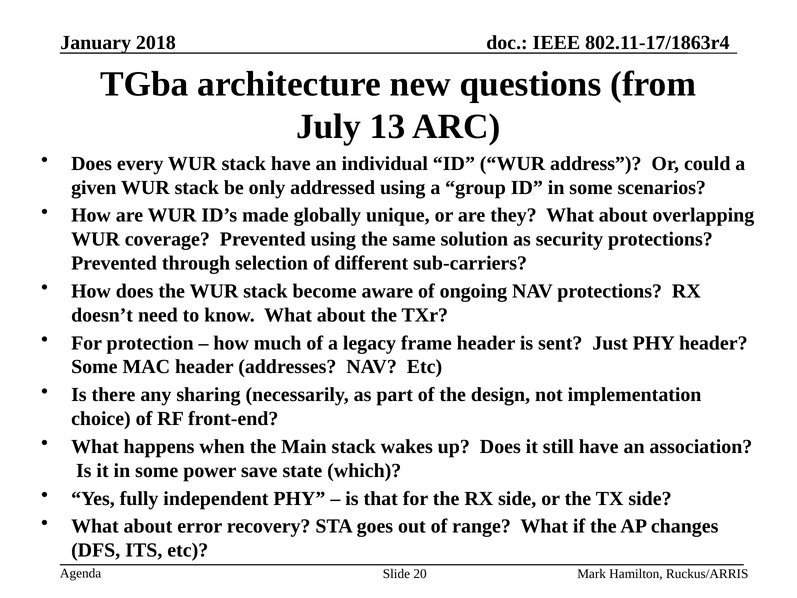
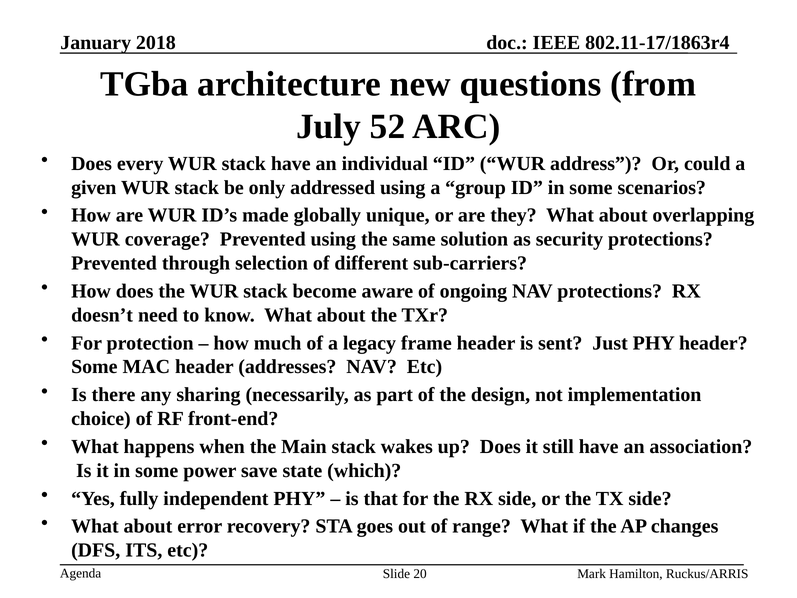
13: 13 -> 52 (388, 127)
